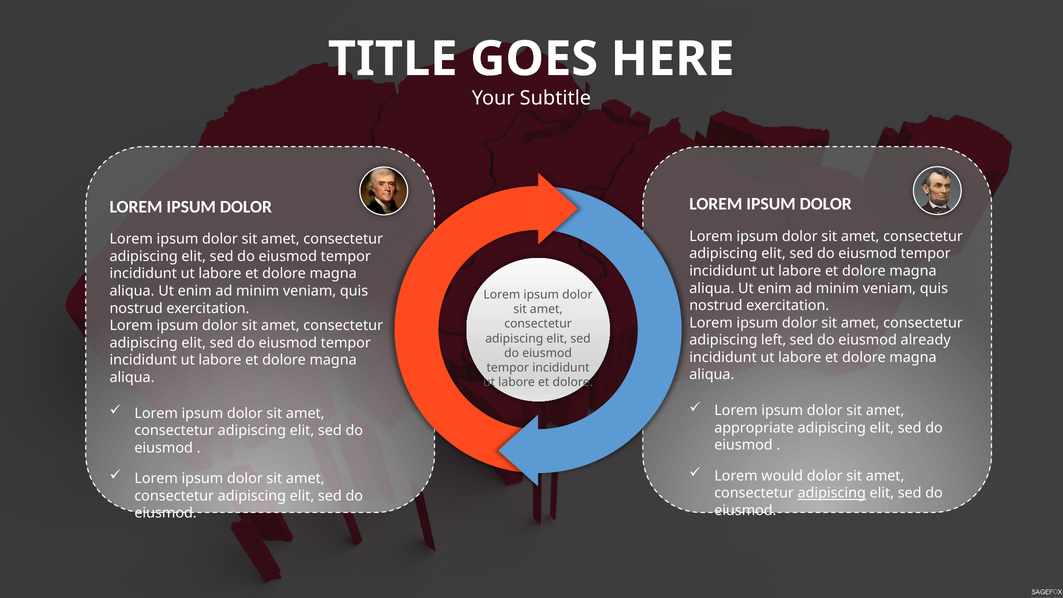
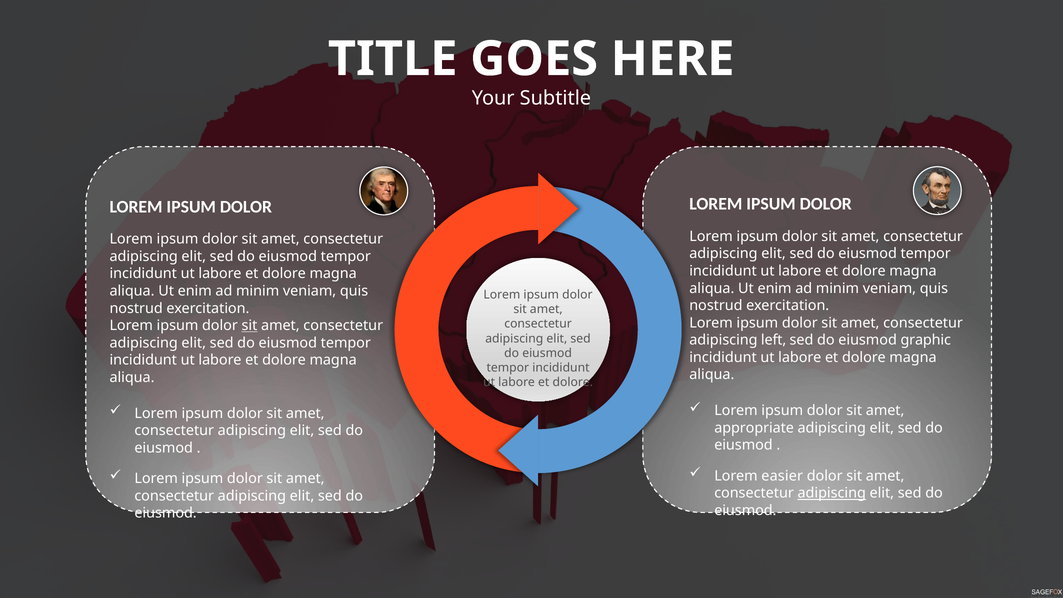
sit underline: none -> present (249, 326)
already: already -> graphic (926, 340)
would: would -> easier (782, 476)
